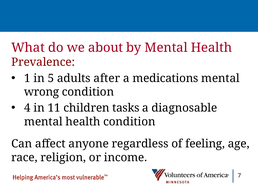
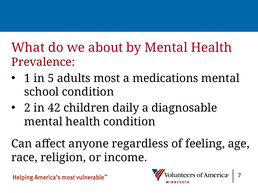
after: after -> most (107, 78)
wrong: wrong -> school (42, 92)
4: 4 -> 2 (27, 108)
11: 11 -> 42 (54, 108)
tasks: tasks -> daily (126, 108)
